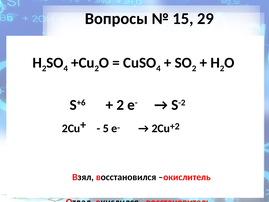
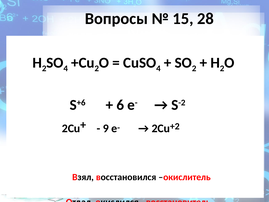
29: 29 -> 28 (205, 19)
2: 2 -> 6 (120, 105)
5: 5 -> 9 (106, 128)
